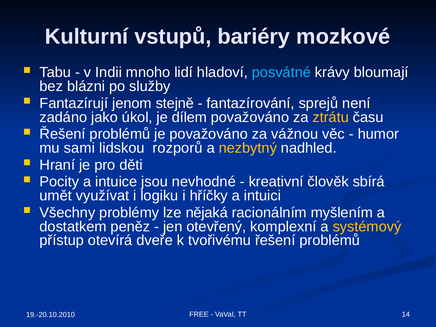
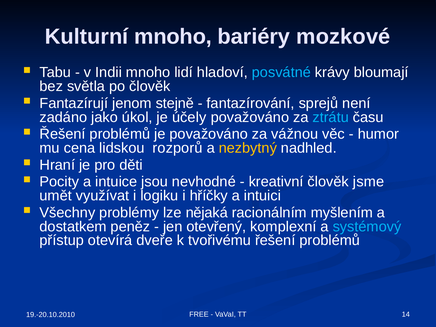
Kulturní vstupů: vstupů -> mnoho (173, 37)
blázni: blázni -> světla (86, 86)
po služby: služby -> člověk (150, 86)
dílem: dílem -> účely (189, 117)
ztrátu colour: yellow -> light blue (331, 117)
sami: sami -> cena (80, 148)
sbírá: sbírá -> jsme (369, 182)
systémový colour: yellow -> light blue (367, 227)
